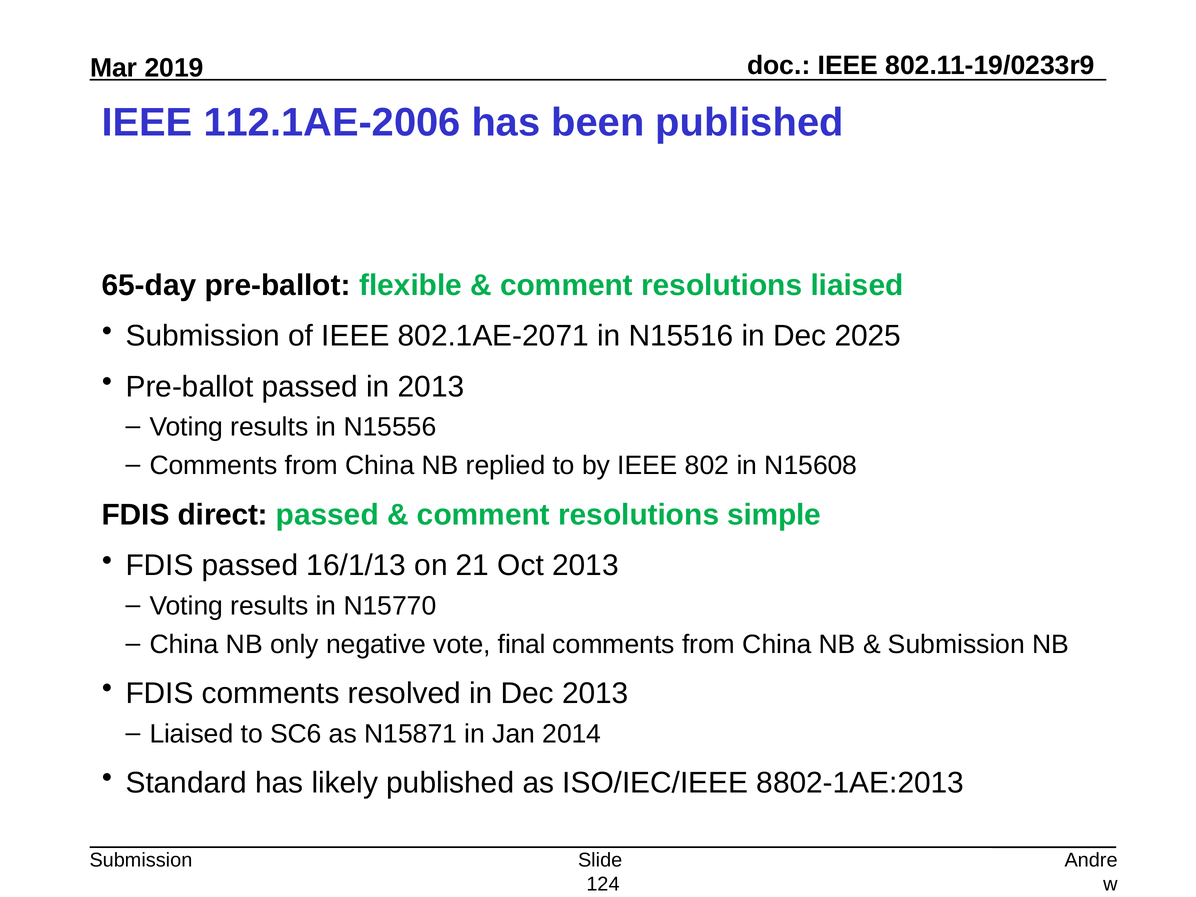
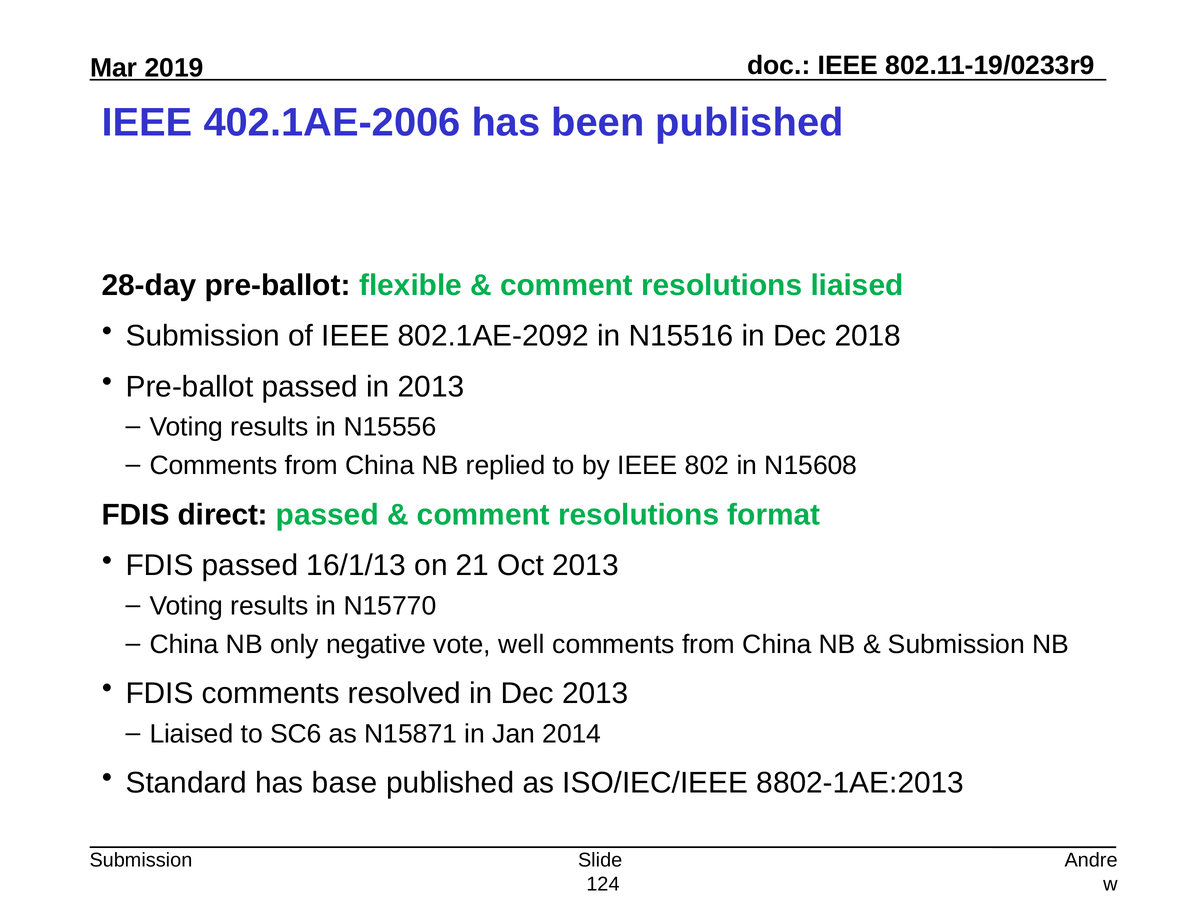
112.1AE-2006: 112.1AE-2006 -> 402.1AE-2006 (332, 122)
65-day: 65-day -> 28-day (149, 285)
802.1AE-2071: 802.1AE-2071 -> 802.1AE-2092 (493, 336)
2025: 2025 -> 2018 (868, 336)
simple: simple -> format (774, 515)
final: final -> well (522, 644)
likely: likely -> base (345, 783)
